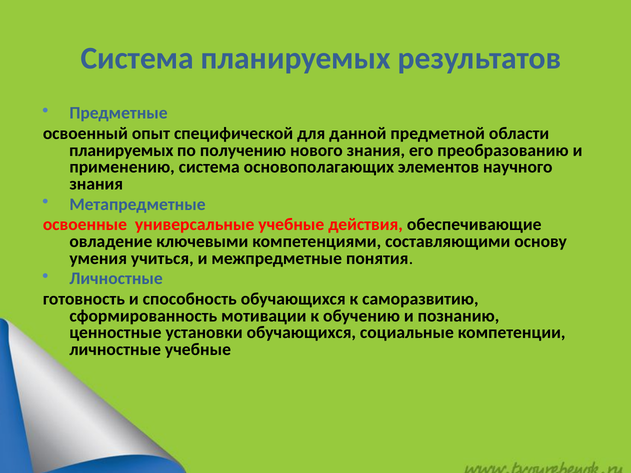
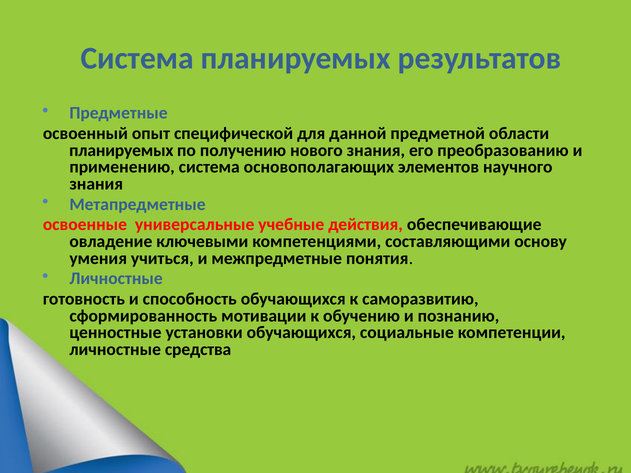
личностные учебные: учебные -> средства (198, 350)
